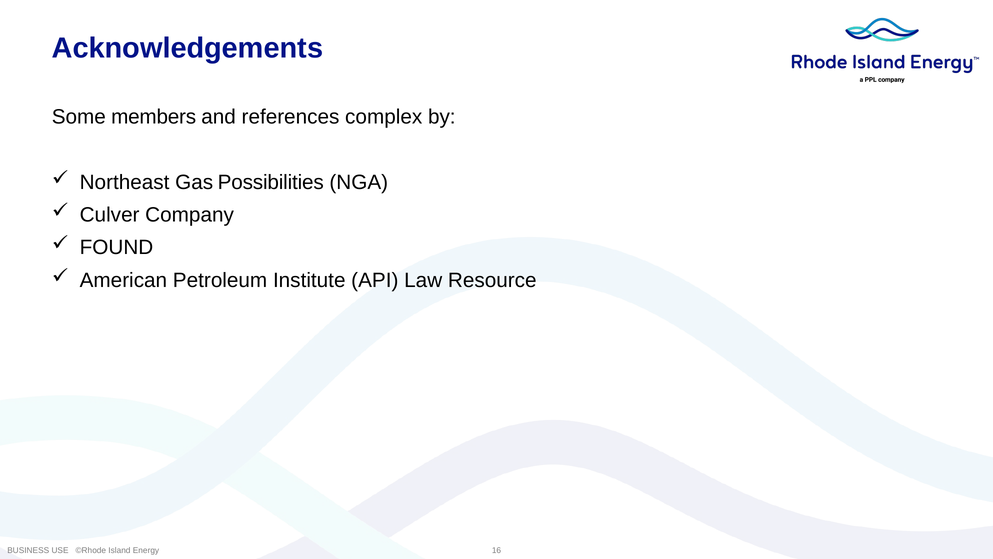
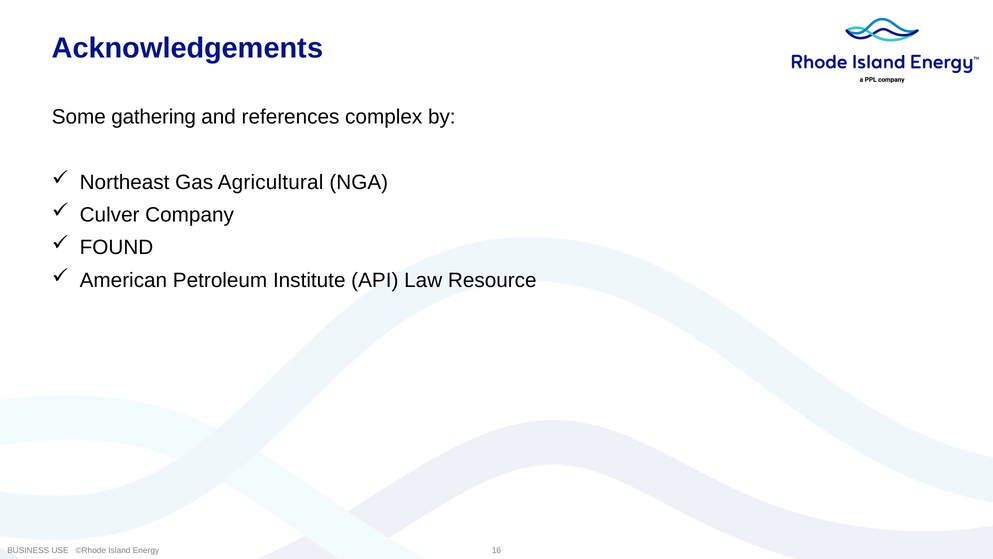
members: members -> gathering (154, 117)
Possibilities: Possibilities -> Agricultural (271, 182)
